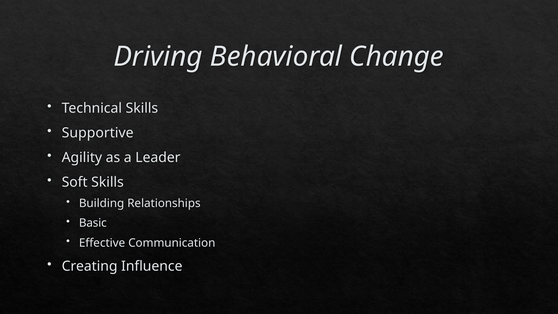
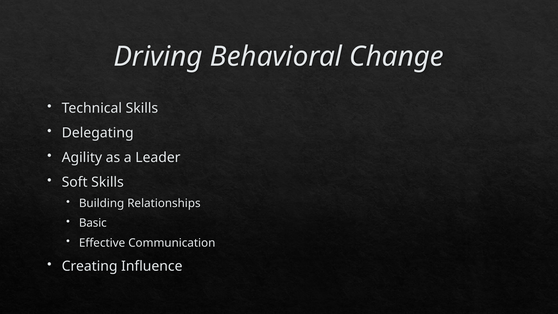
Supportive: Supportive -> Delegating (98, 133)
